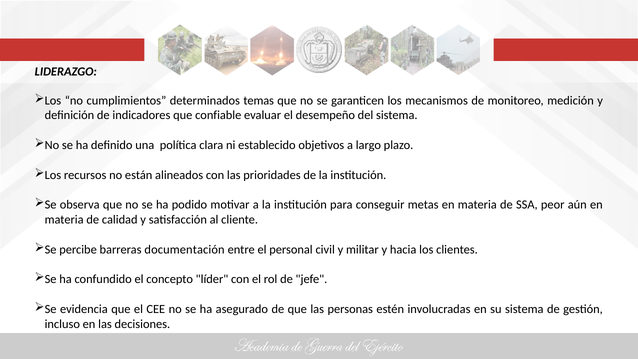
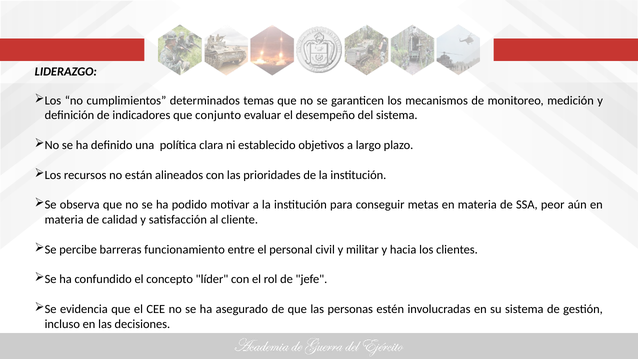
confiable: confiable -> conjunto (218, 115)
documentación: documentación -> funcionamiento (185, 249)
